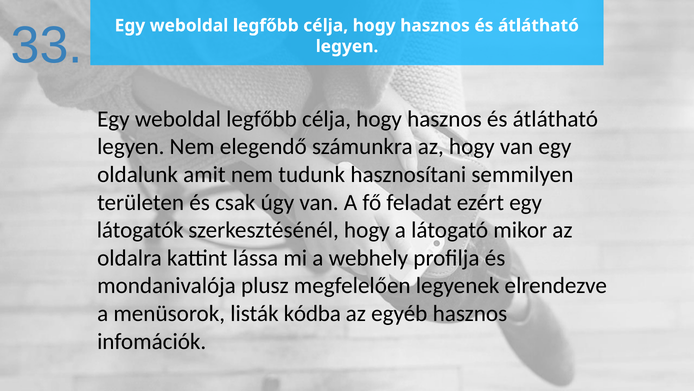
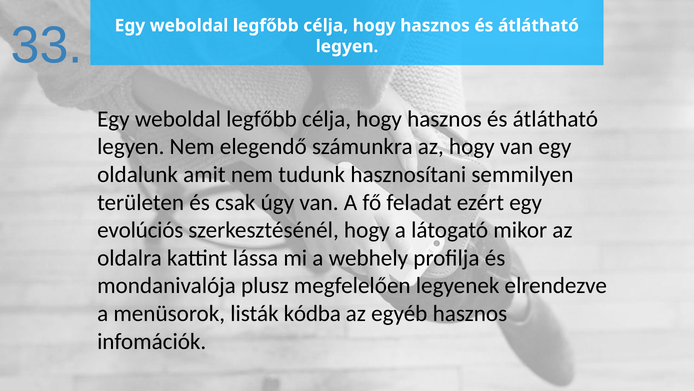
látogatók: látogatók -> evolúciós (140, 230)
